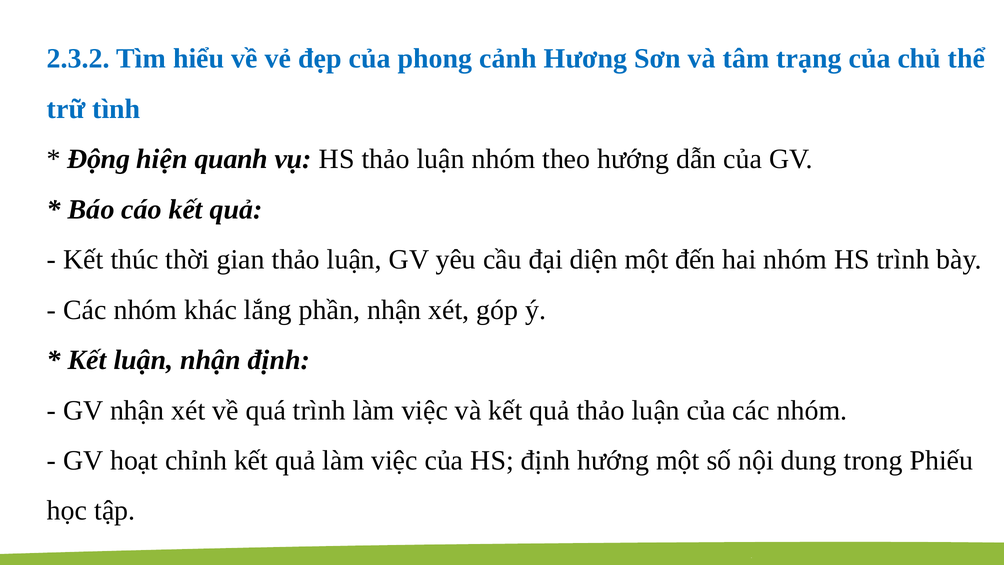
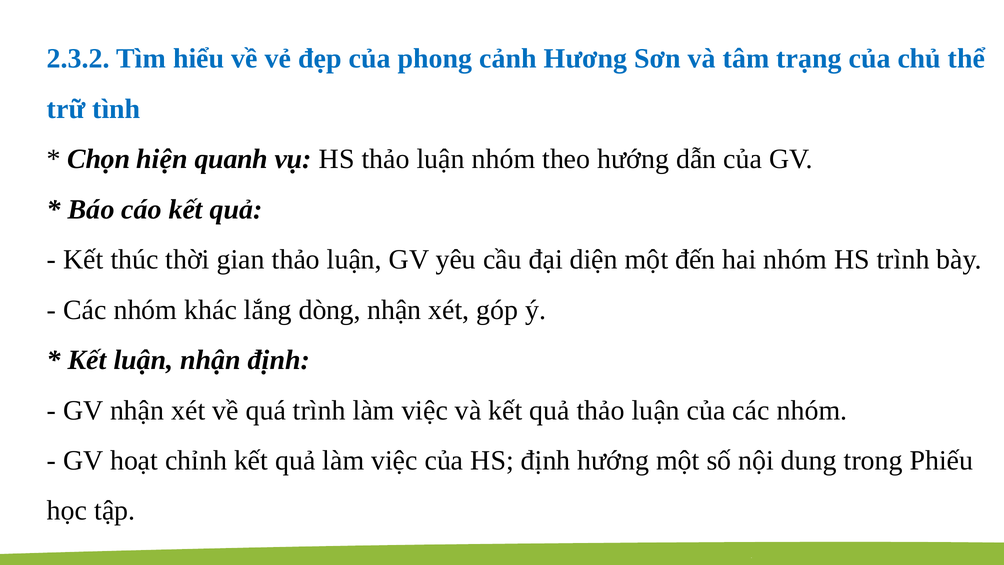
Động: Động -> Chọn (99, 159)
phần: phần -> dòng (330, 310)
